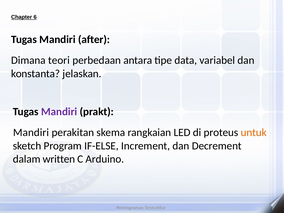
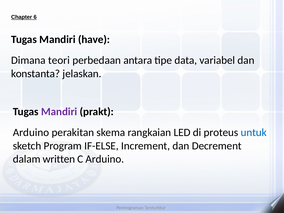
after: after -> have (94, 40)
Mandiri: Mandiri -> Arduino (31, 133)
untuk colour: orange -> blue (254, 133)
